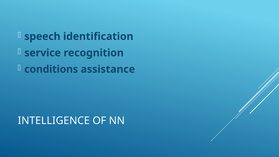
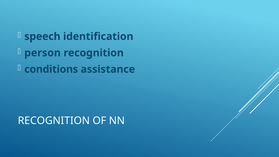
service: service -> person (43, 53)
INTELLIGENCE: INTELLIGENCE -> RECOGNITION (54, 121)
